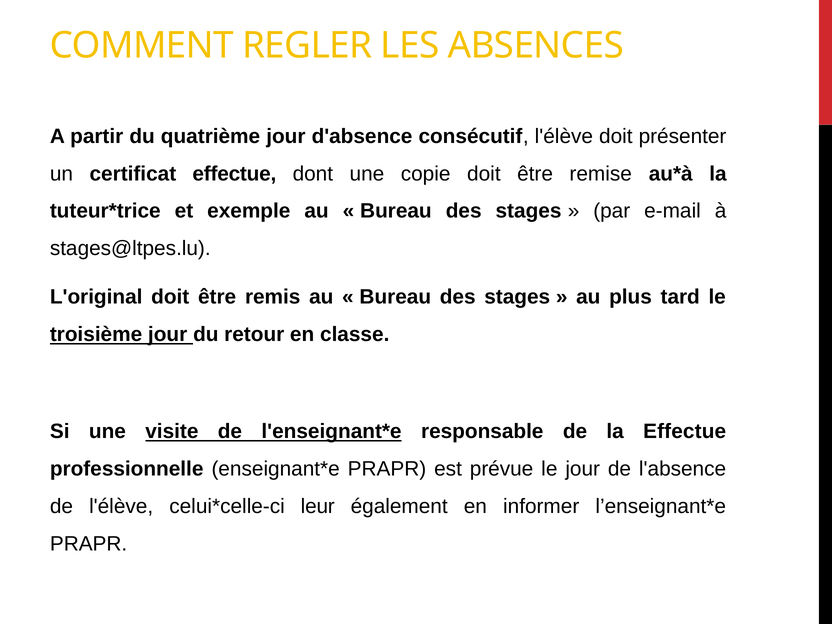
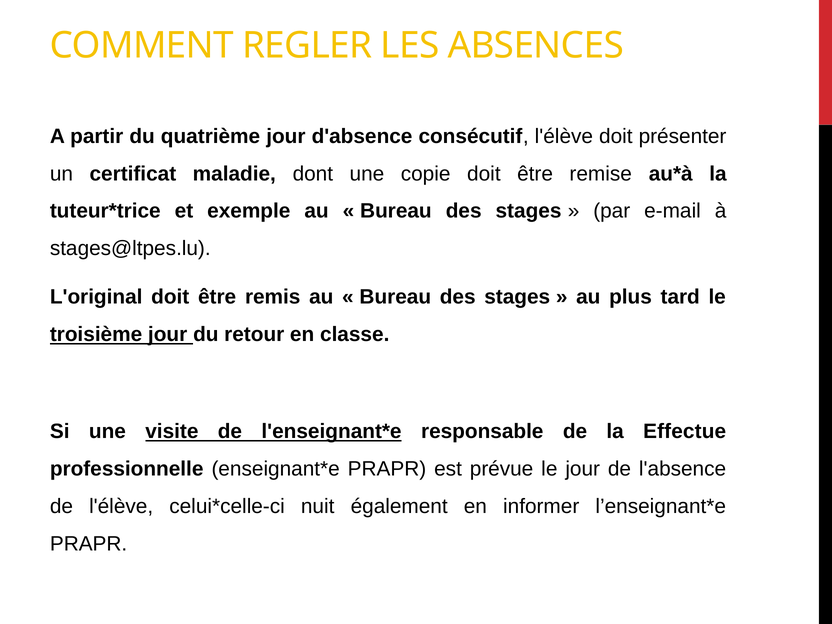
certificat effectue: effectue -> maladie (234, 174)
leur: leur -> nuit (318, 506)
